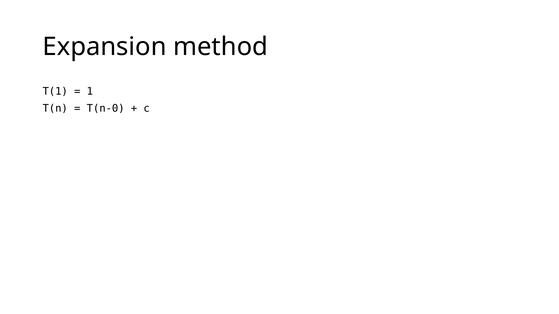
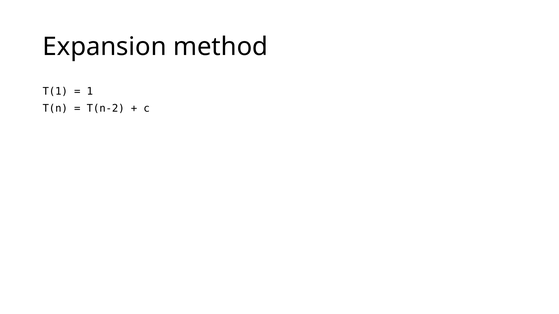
T(n-0: T(n-0 -> T(n-2 (106, 109)
